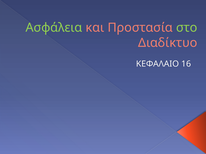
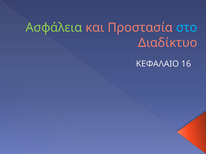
στο colour: light green -> light blue (187, 28)
